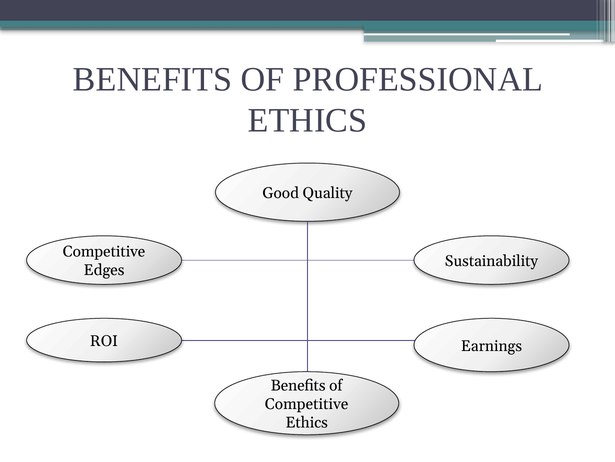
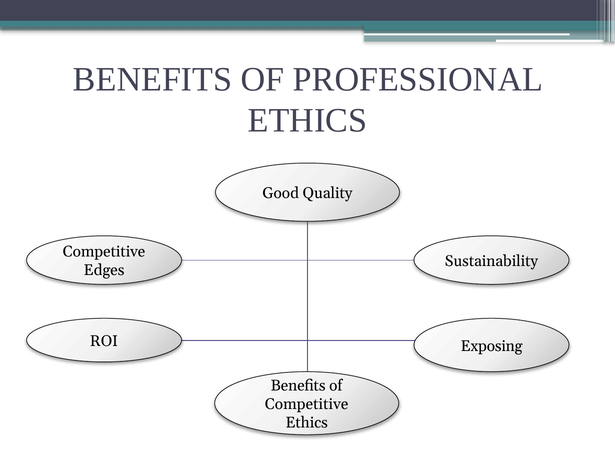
Earnings: Earnings -> Exposing (492, 345)
